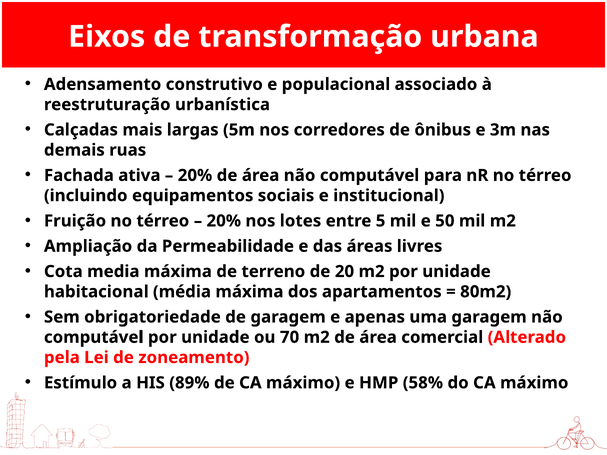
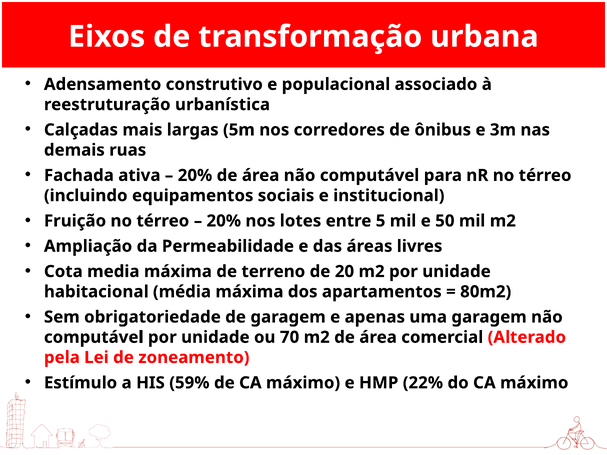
89%: 89% -> 59% (189, 383)
58%: 58% -> 22% (423, 383)
